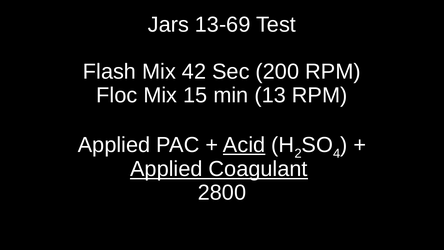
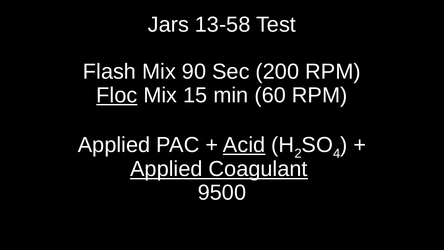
13-69: 13-69 -> 13-58 (223, 25)
42: 42 -> 90 (194, 72)
Floc underline: none -> present (117, 95)
13: 13 -> 60 (270, 95)
2800: 2800 -> 9500 (222, 192)
